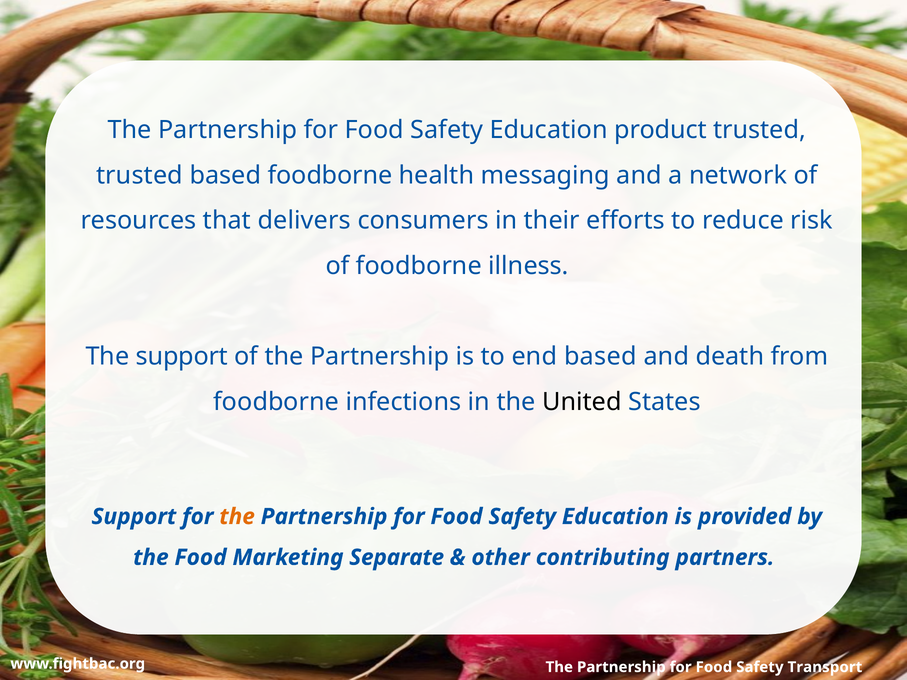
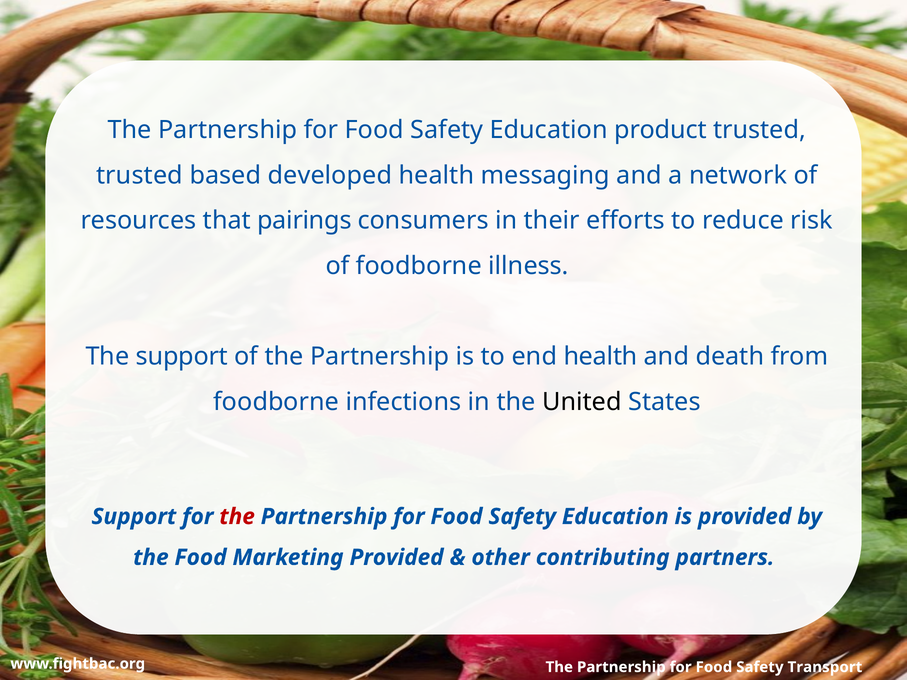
based foodborne: foodborne -> developed (330, 175)
delivers: delivers -> pairings (304, 221)
end based: based -> health (601, 357)
the colour: orange -> red (237, 517)
Marketing Separate: Separate -> Provided (397, 558)
